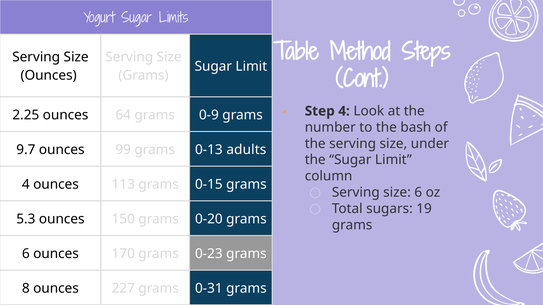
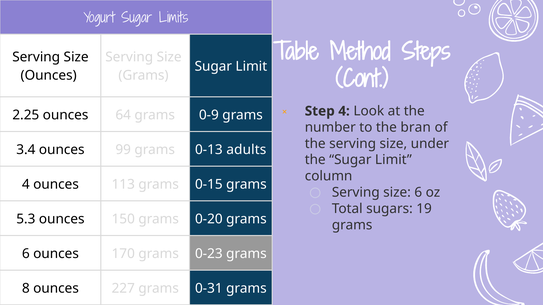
bash: bash -> bran (416, 128)
9.7: 9.7 -> 3.4 (26, 150)
